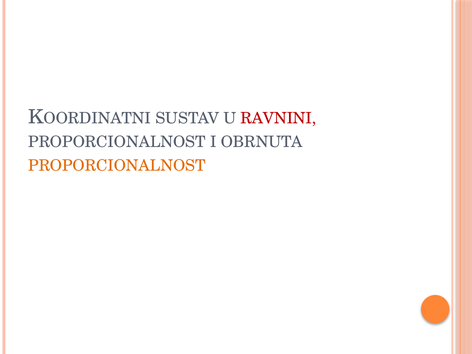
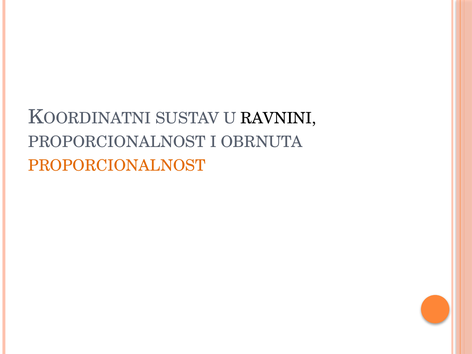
RAVNINI colour: red -> black (278, 118)
